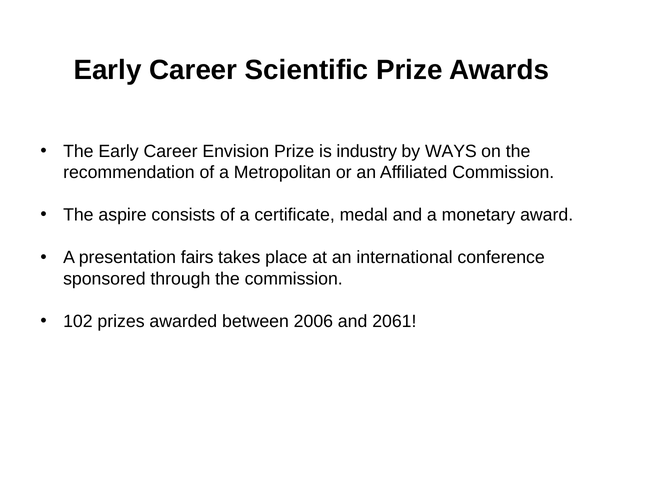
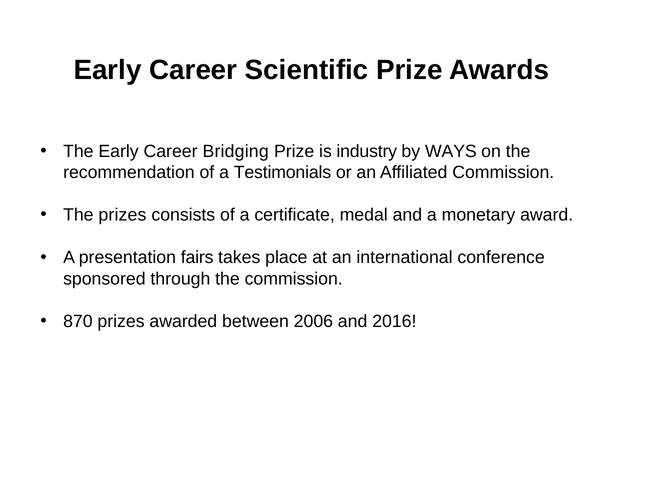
Envision: Envision -> Bridging (236, 151)
Metropolitan: Metropolitan -> Testimonials (283, 172)
The aspire: aspire -> prizes (122, 215)
102: 102 -> 870 (78, 321)
2061: 2061 -> 2016 (394, 321)
